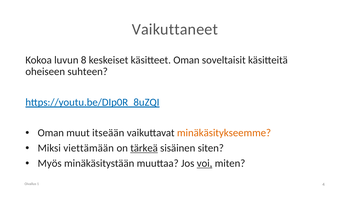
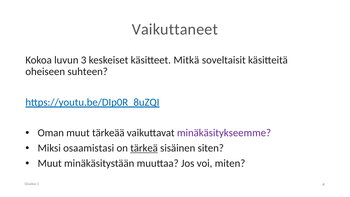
8: 8 -> 3 (84, 60)
käsitteet Oman: Oman -> Mitkä (186, 60)
itseään: itseään -> tärkeää (108, 133)
minäkäsitykseemme colour: orange -> purple (224, 133)
viettämään: viettämään -> osaamistasi (89, 148)
Myös: Myös -> Muut (50, 163)
voi underline: present -> none (205, 163)
